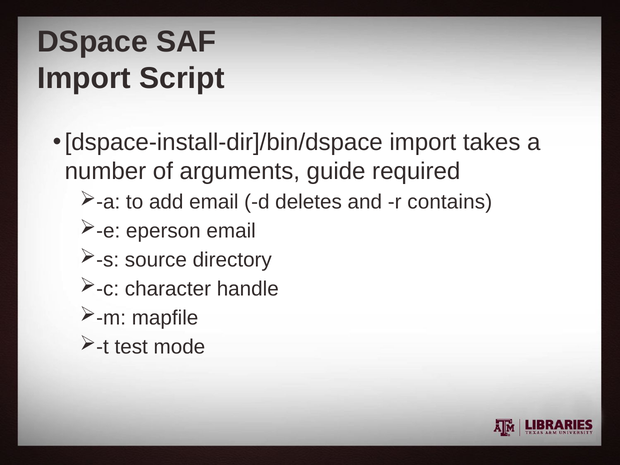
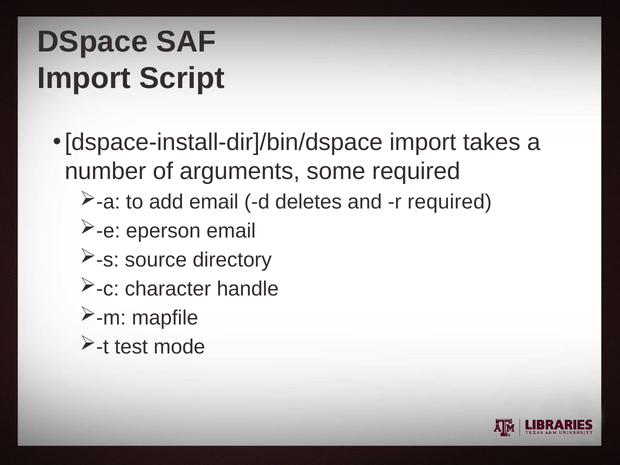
guide: guide -> some (336, 171)
r contains: contains -> required (450, 202)
